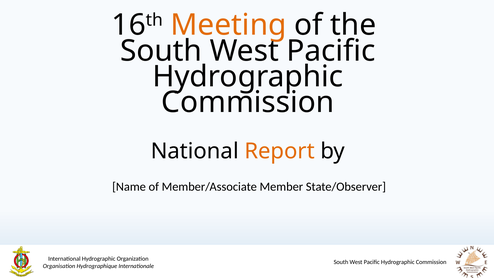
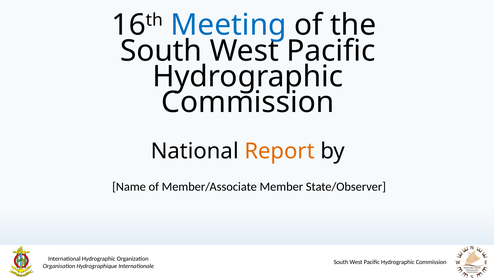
Meeting colour: orange -> blue (229, 25)
